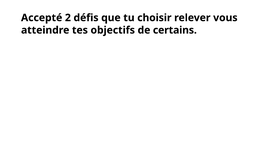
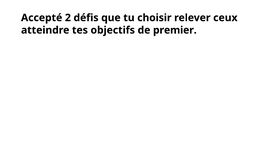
vous: vous -> ceux (225, 18)
certains: certains -> premier (175, 30)
